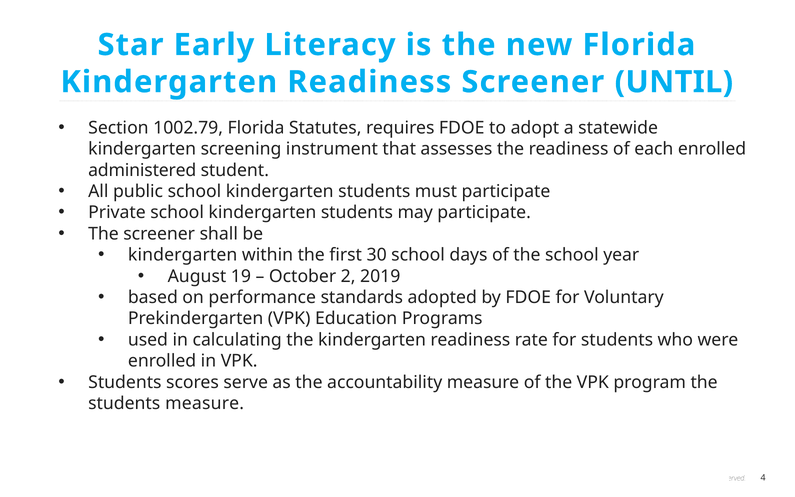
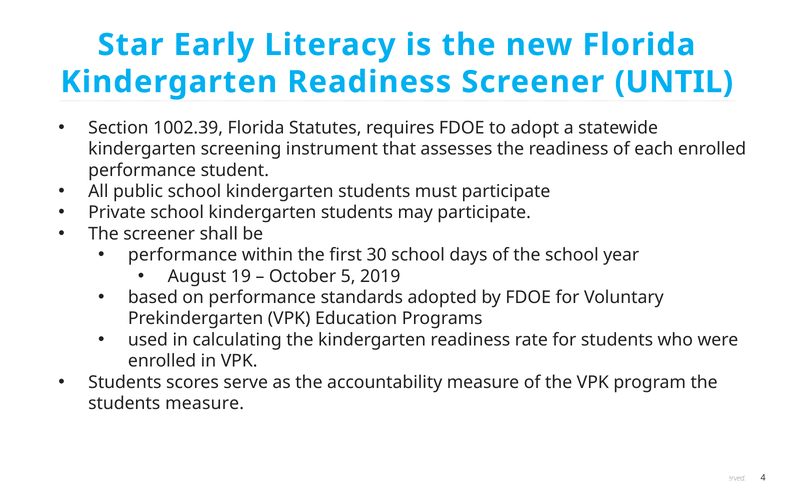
1002.79: 1002.79 -> 1002.39 (188, 128)
administered: administered -> performance (142, 170)
kindergarten: kindergarten -> performance (183, 255)
2: 2 -> 5 (348, 276)
